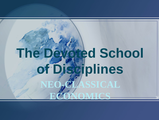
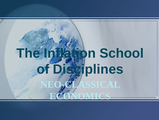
Devoted: Devoted -> Inflation (70, 53)
